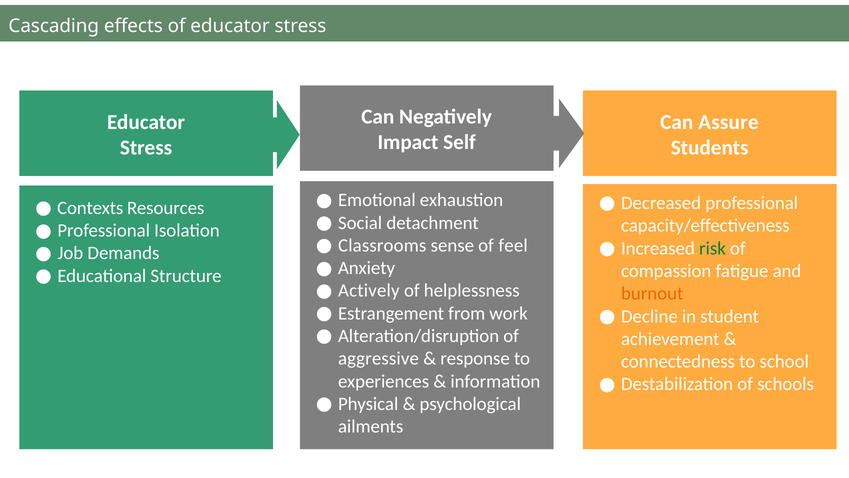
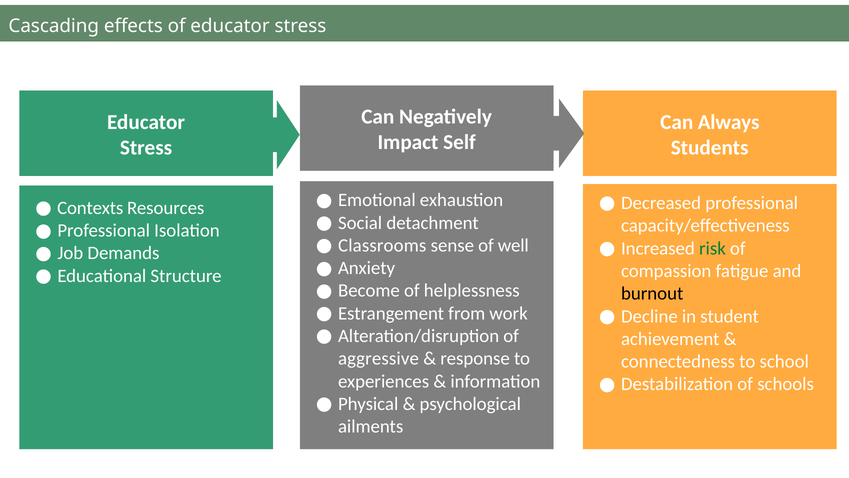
Assure: Assure -> Always (729, 122)
feel: feel -> well (513, 245)
Actively: Actively -> Become (369, 290)
burnout colour: orange -> black (652, 293)
